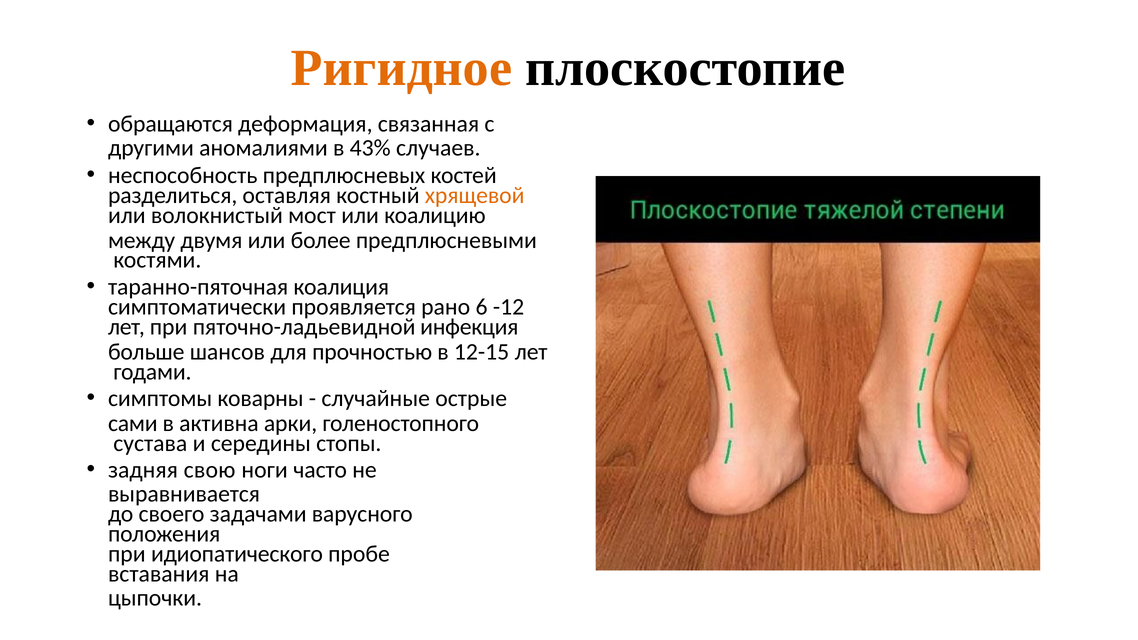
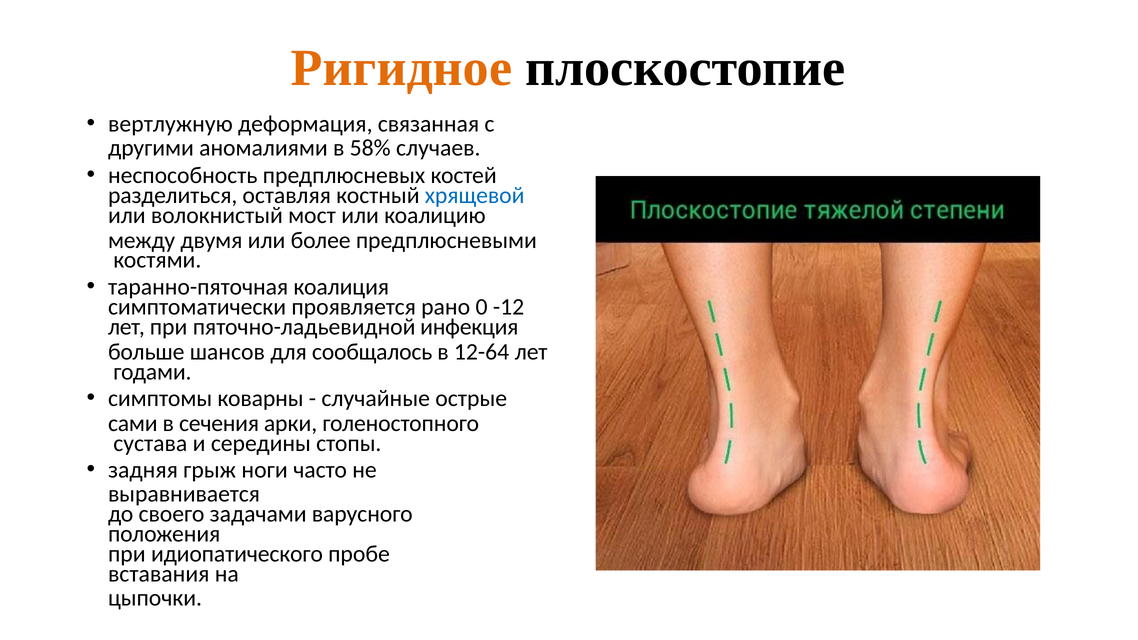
обращаются: обращаются -> вертлужную (170, 124)
43%: 43% -> 58% (370, 148)
хрящевой colour: orange -> blue (475, 195)
6: 6 -> 0 (482, 307)
прочностью: прочностью -> сообщалось (372, 352)
12-15: 12-15 -> 12-64 (482, 352)
активна: активна -> сечения (219, 423)
свою: свою -> грыж (210, 470)
